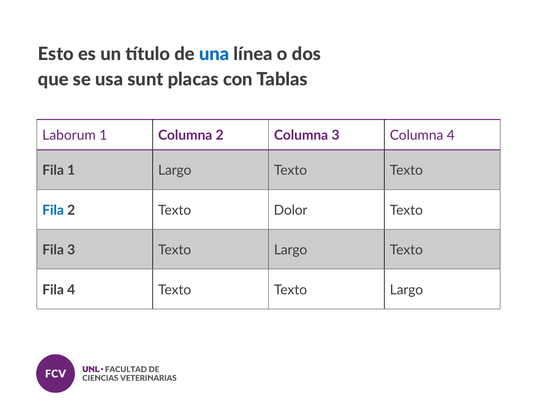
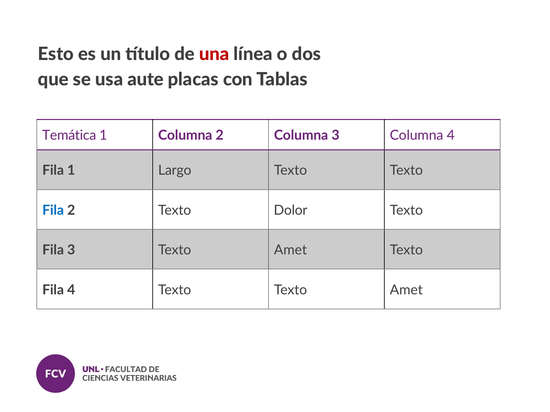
una colour: blue -> red (214, 54)
sunt: sunt -> aute (146, 79)
Laborum: Laborum -> Temática (69, 136)
3 Texto Largo: Largo -> Amet (290, 250)
Texto Texto Largo: Largo -> Amet (406, 290)
